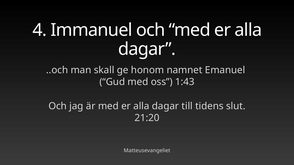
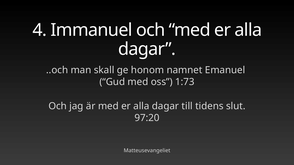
1:43: 1:43 -> 1:73 (185, 82)
21:20: 21:20 -> 97:20 (147, 118)
